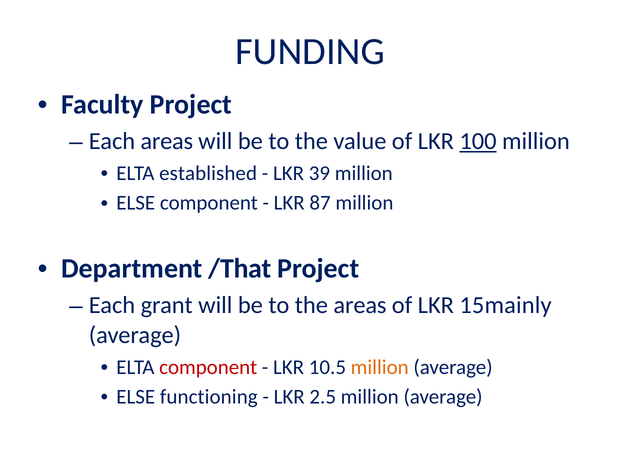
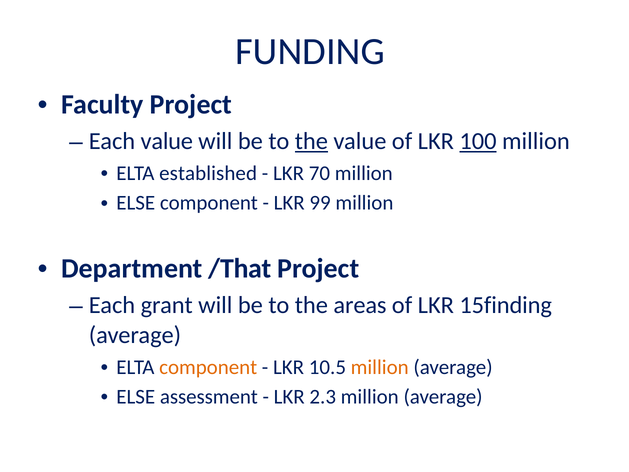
Each areas: areas -> value (167, 141)
the underline: none -> present (311, 141)
39: 39 -> 70 (319, 173)
87: 87 -> 99 (320, 203)
15mainly: 15mainly -> 15finding (506, 305)
component colour: red -> orange (208, 367)
functioning: functioning -> assessment (209, 397)
2.5: 2.5 -> 2.3 (323, 397)
